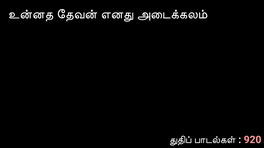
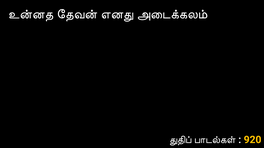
920 colour: pink -> yellow (253, 140)
